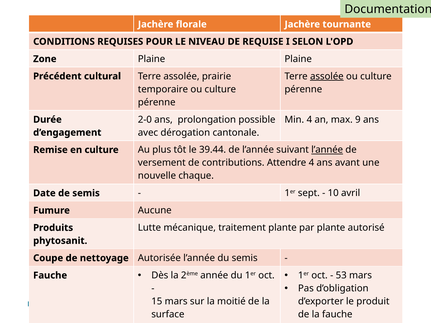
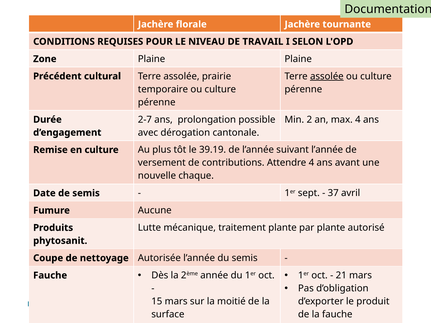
DE REQUISE: REQUISE -> TRAVAIL (263, 42)
2-0: 2-0 -> 2-7 (145, 120)
Min 4: 4 -> 2 (309, 120)
max 9: 9 -> 4 (358, 120)
39.44: 39.44 -> 39.19 (213, 150)
l’année underline: present -> none (327, 150)
10: 10 -> 37 (333, 193)
53: 53 -> 21 (341, 276)
